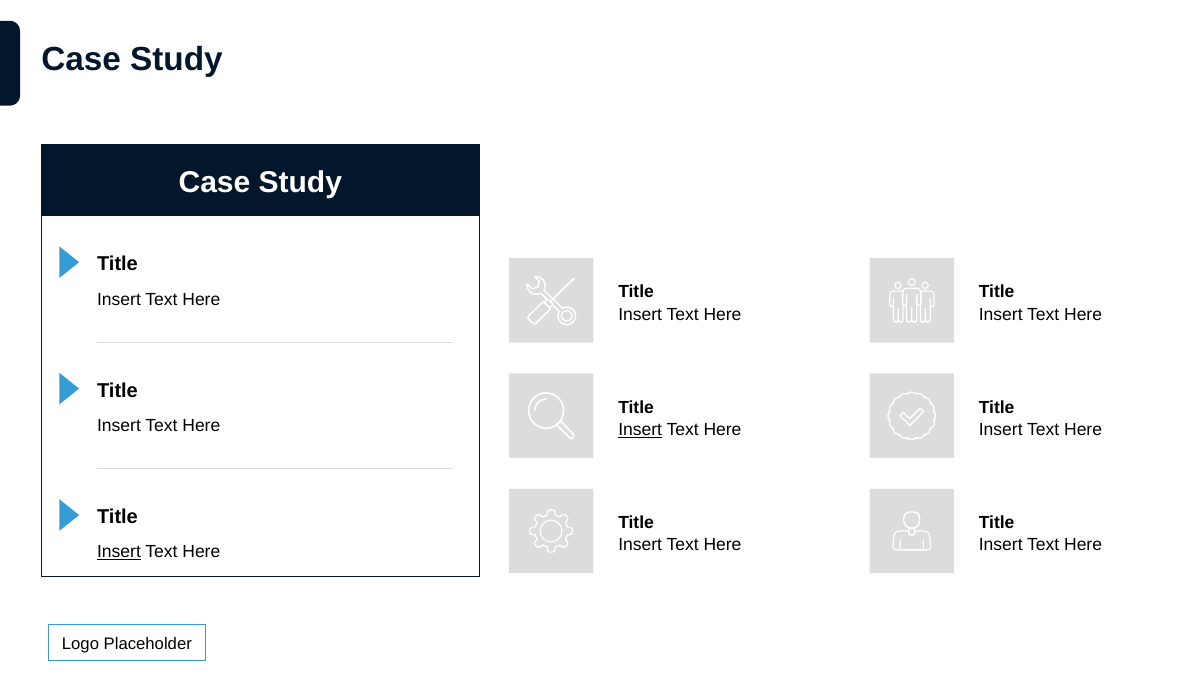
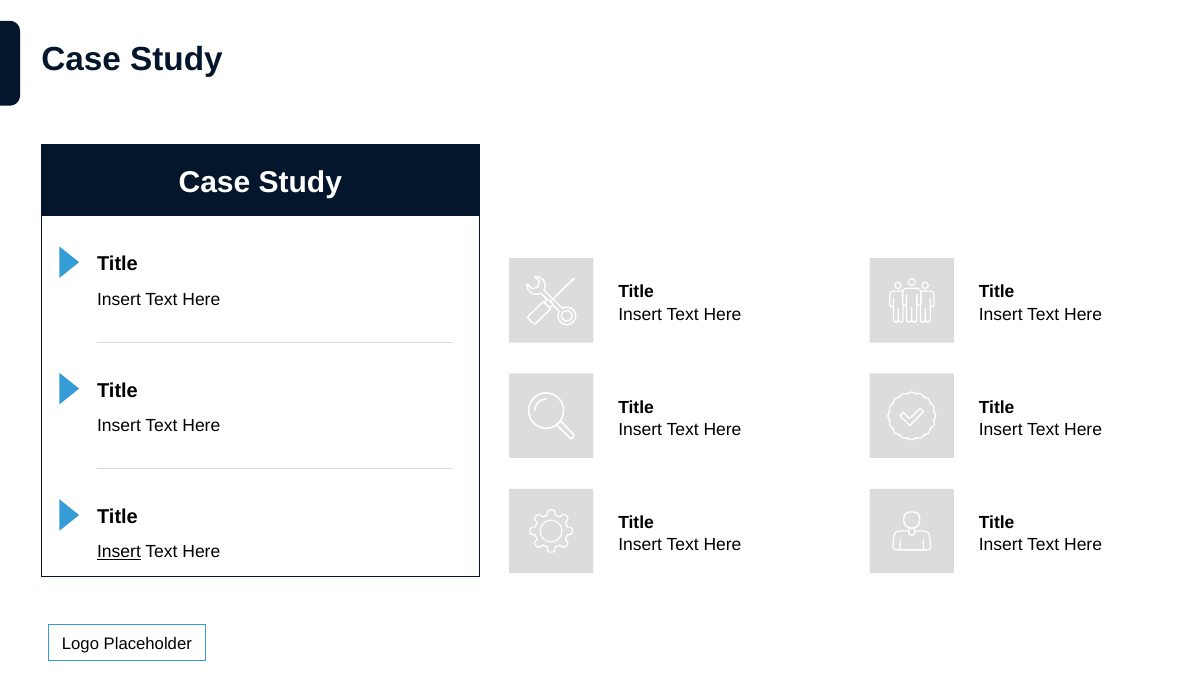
Insert underline: present -> none (640, 429)
